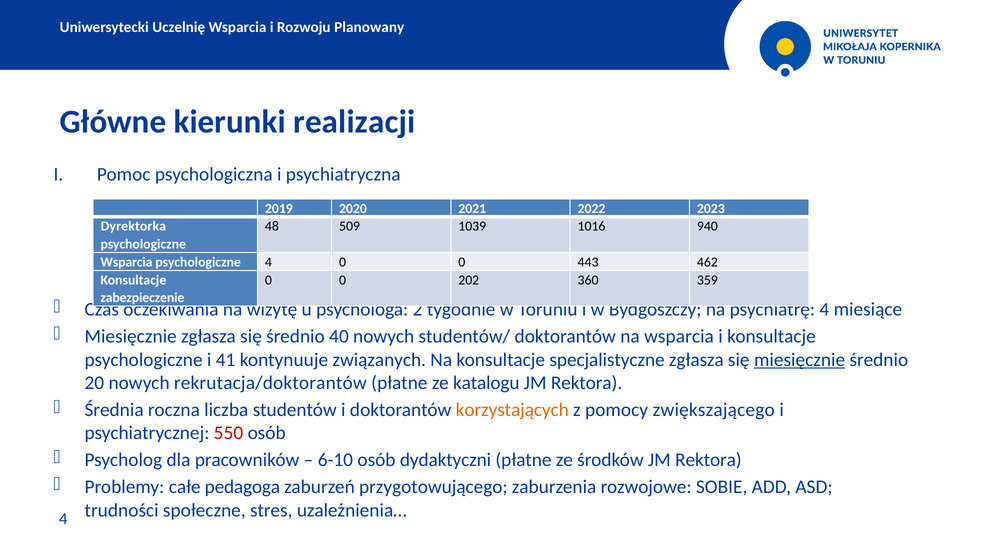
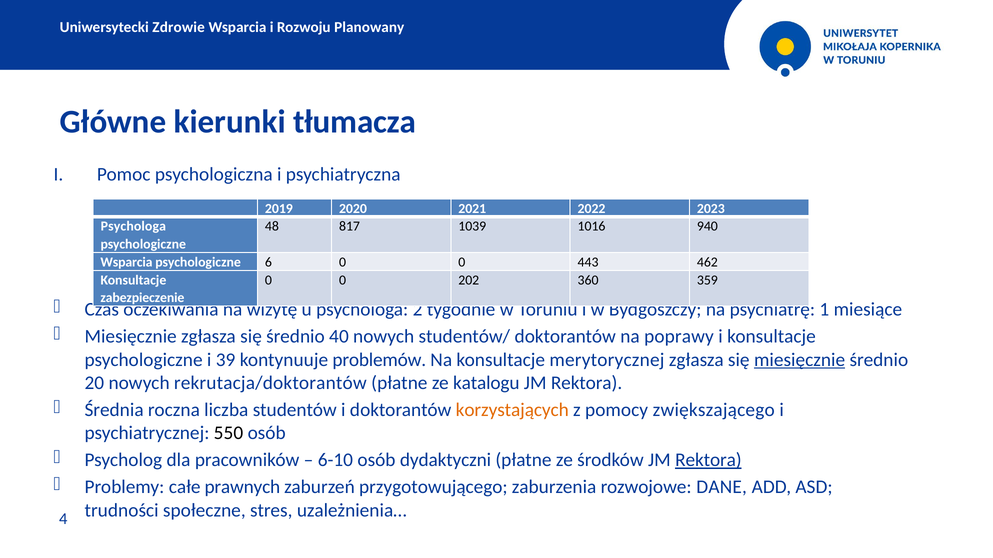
Uczelnię: Uczelnię -> Zdrowie (179, 27)
realizacji: realizacji -> tłumacza (355, 122)
Dyrektorka: Dyrektorka -> Psychologa (133, 227)
509: 509 -> 817 (349, 227)
psychologiczne 4: 4 -> 6 (268, 262)
4: 4 -> 1 (824, 310)
na wsparcia: wsparcia -> poprawy (679, 337)
41: 41 -> 39 (226, 360)
związanych: związanych -> problemów (379, 360)
specjalistyczne: specjalistyczne -> merytorycznej (607, 360)
550 colour: red -> black (228, 433)
Rektora underline: none -> present (708, 460)
pedagoga: pedagoga -> prawnych (242, 488)
SOBIE: SOBIE -> DANE (722, 488)
